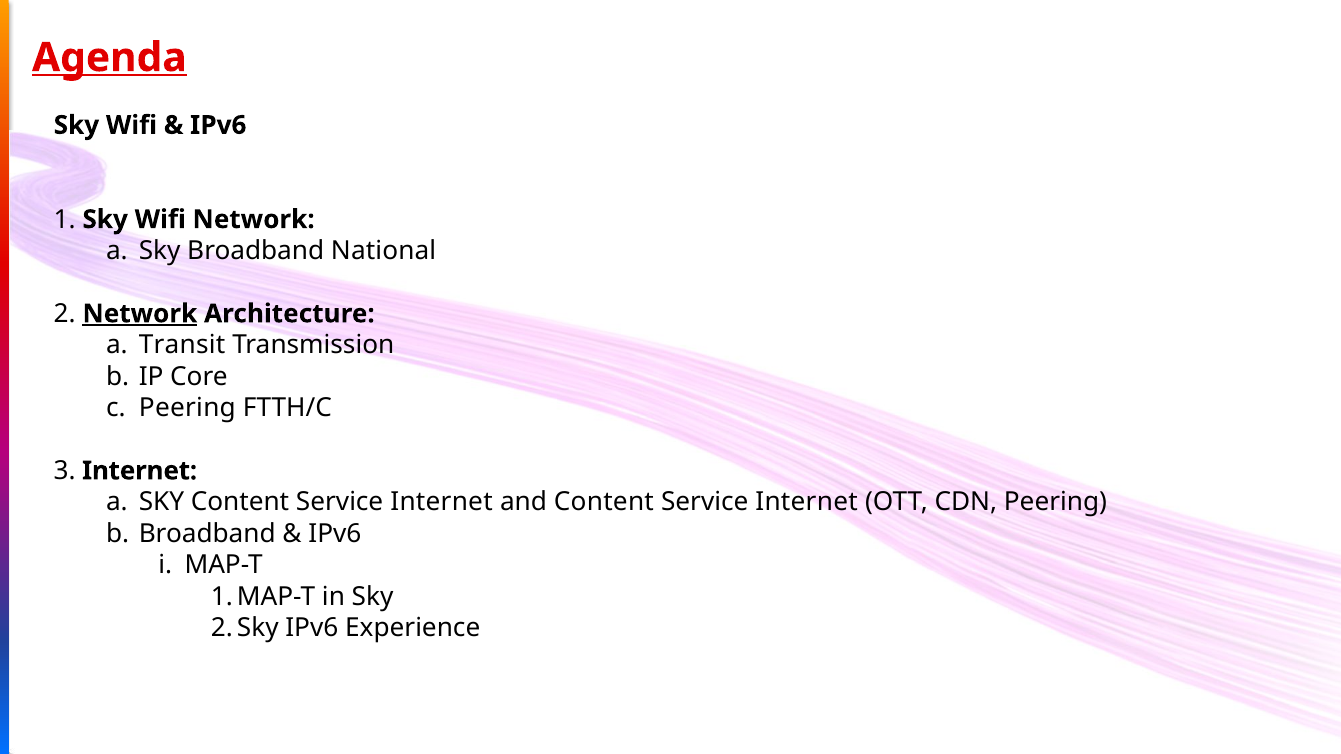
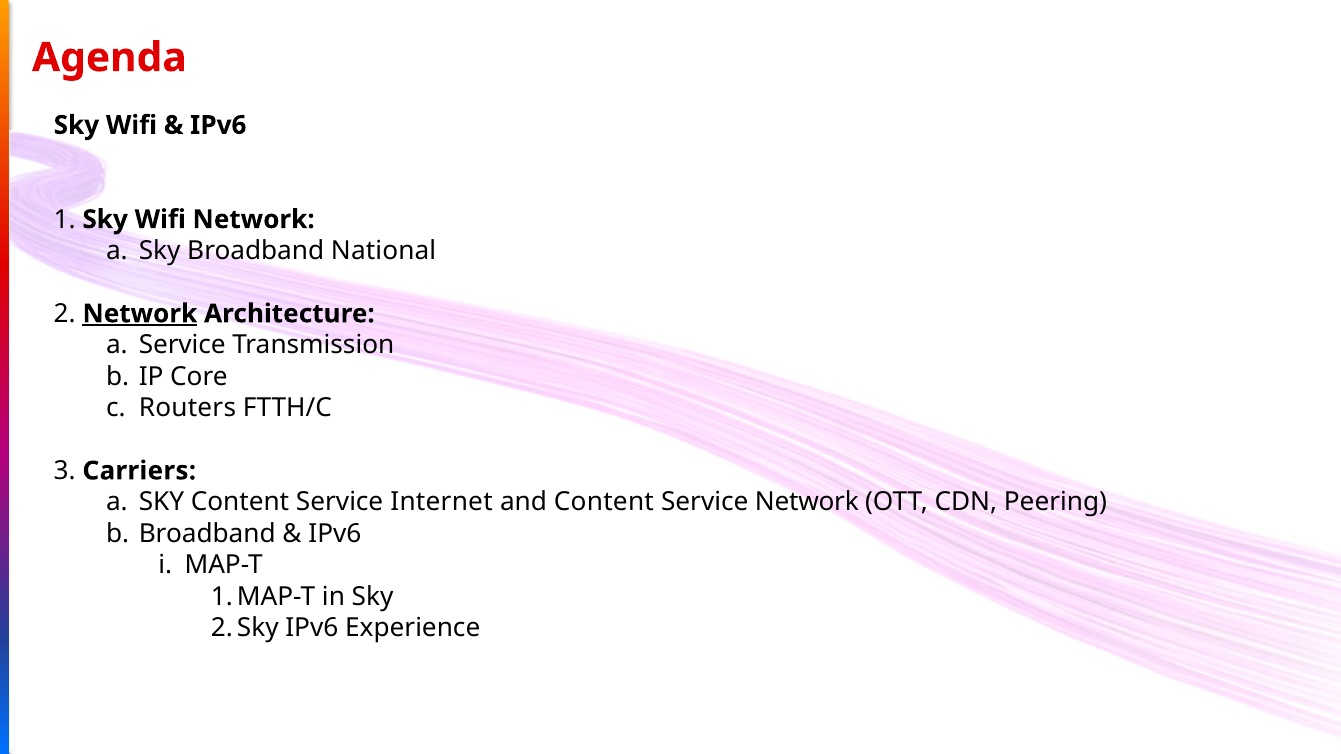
Agenda underline: present -> none (109, 58)
Transit: Transit -> Service (182, 345)
Peering: Peering -> Routers (187, 408)
Internet: Internet -> Carriers (139, 471)
Internet: Internet -> Network (807, 502)
